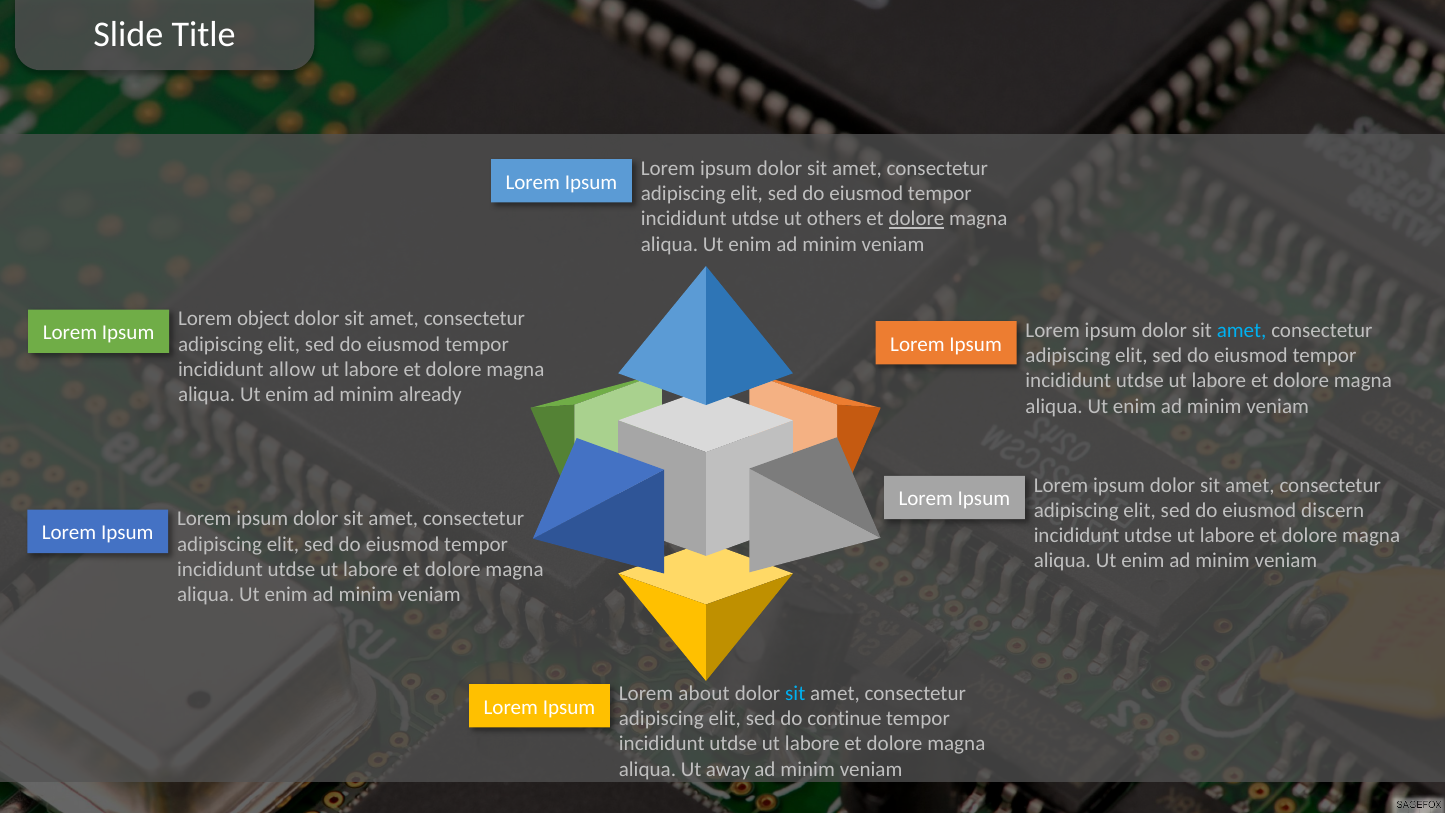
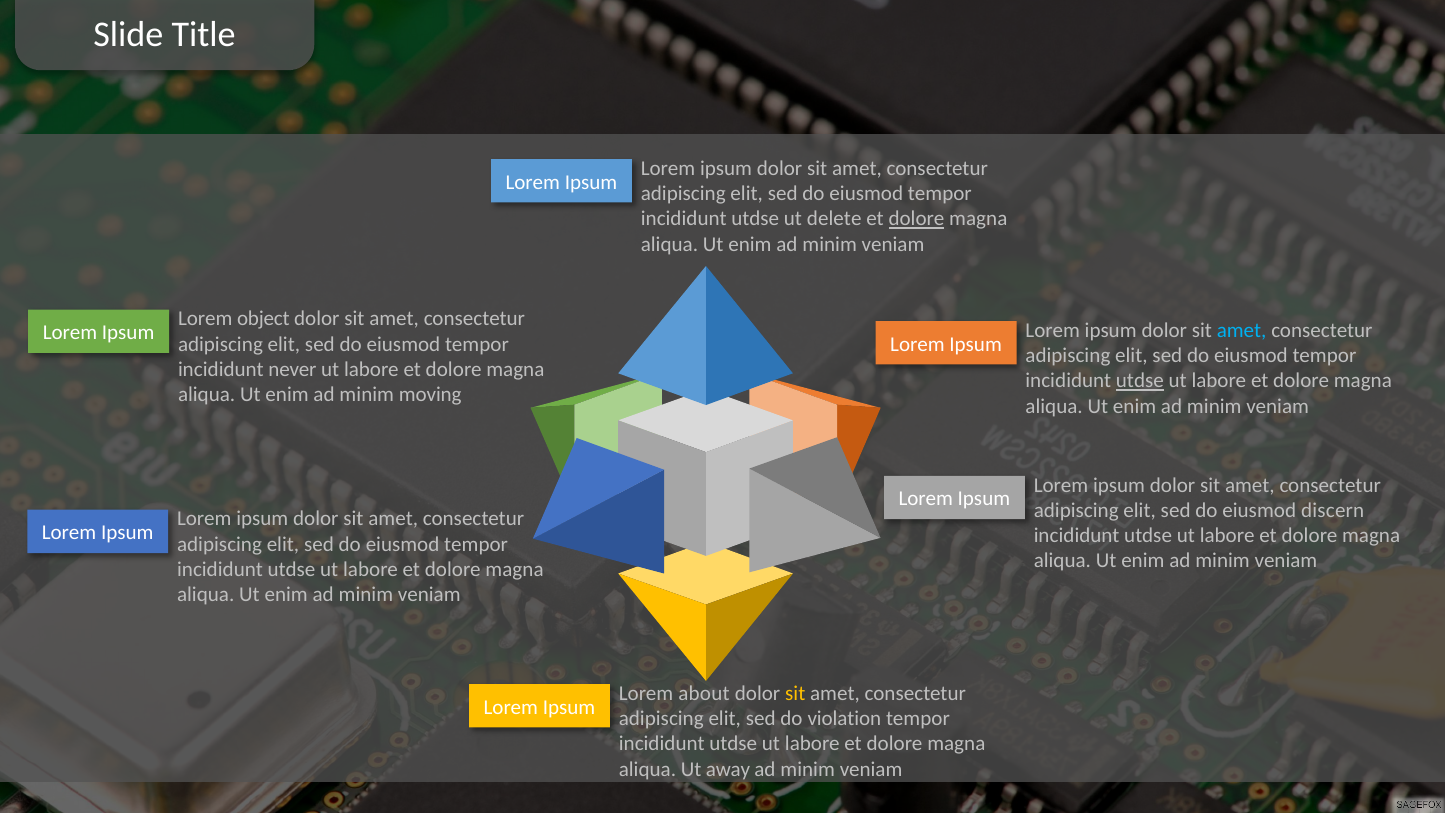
others: others -> delete (834, 219)
allow: allow -> never (292, 369)
utdse underline: none -> present (1140, 381)
already: already -> moving (430, 395)
sit colour: light blue -> yellow (795, 693)
continue: continue -> violation (844, 718)
